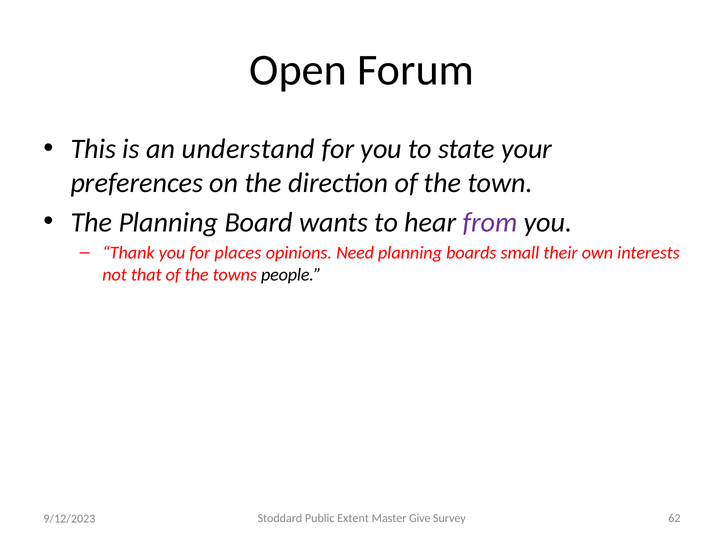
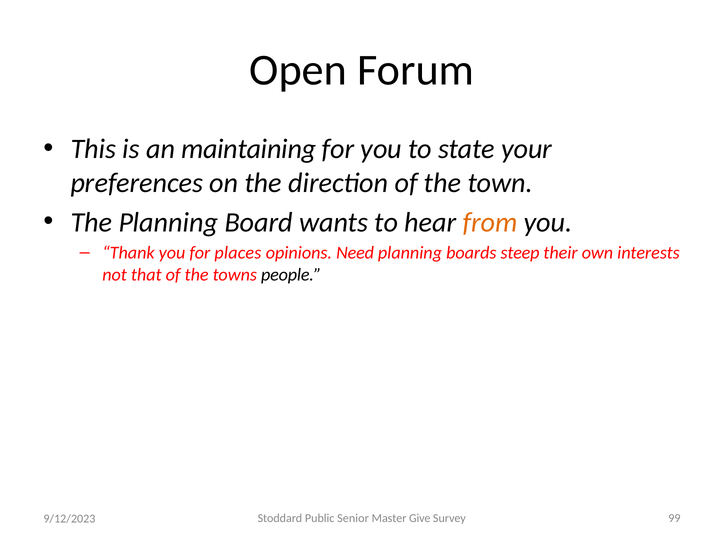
understand: understand -> maintaining (249, 149)
from colour: purple -> orange (490, 222)
small: small -> steep (520, 253)
Extent: Extent -> Senior (353, 518)
62: 62 -> 99 (674, 518)
